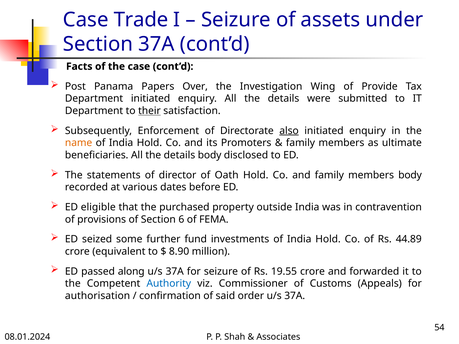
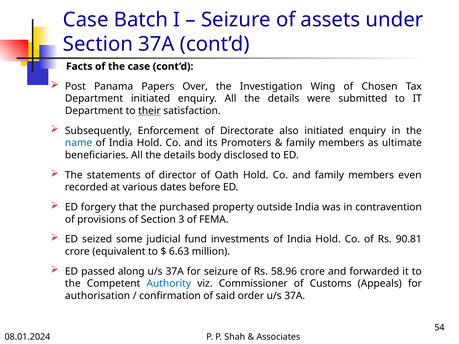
Trade: Trade -> Batch (141, 20)
Provide: Provide -> Chosen (380, 86)
also underline: present -> none (289, 131)
name colour: orange -> blue (79, 143)
members body: body -> even (410, 175)
eligible: eligible -> forgery (98, 207)
6: 6 -> 3 (181, 219)
further: further -> judicial (163, 239)
44.89: 44.89 -> 90.81 (409, 239)
8.90: 8.90 -> 6.63 (179, 252)
19.55: 19.55 -> 58.96 (284, 272)
